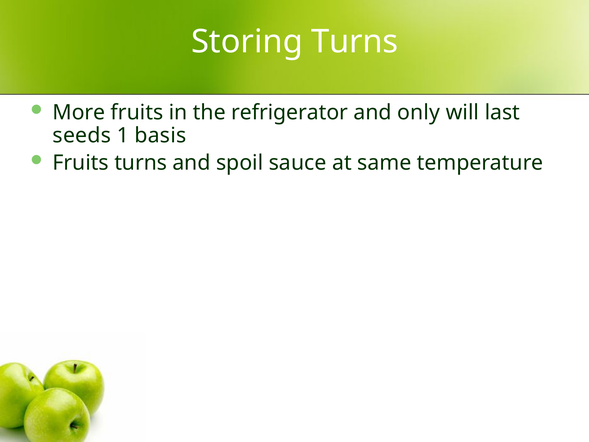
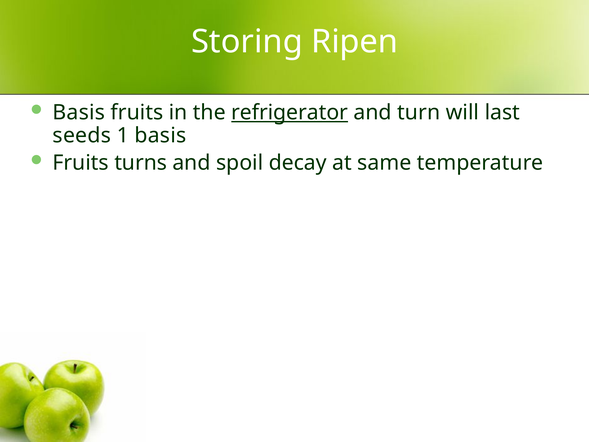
Storing Turns: Turns -> Ripen (355, 42)
More: More -> Basis (79, 112)
refrigerator underline: none -> present (290, 112)
only: only -> turn (419, 112)
sauce: sauce -> decay (298, 163)
